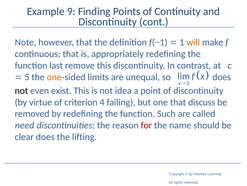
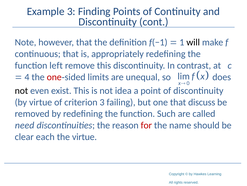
Example 9: 9 -> 3 (71, 11)
will colour: orange -> black (193, 42)
last: last -> left (56, 65)
5: 5 -> 4 (27, 77)
one colour: orange -> red (54, 77)
criterion 4: 4 -> 3 (102, 102)
clear does: does -> each (45, 136)
the lifting: lifting -> virtue (84, 136)
